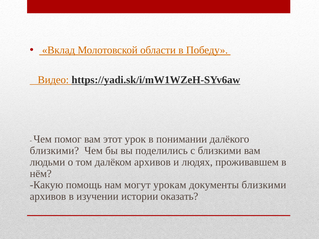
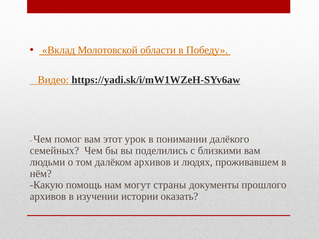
близкими: близкими -> семейных (54, 151)
урокам: урокам -> страны (170, 185)
документы близкими: близкими -> прошлого (264, 185)
